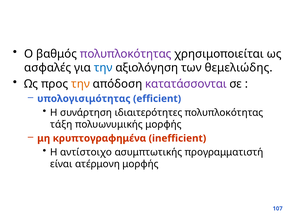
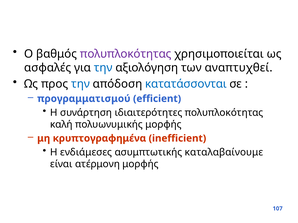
θεμελιώδης: θεμελιώδης -> αναπτυχθεί (239, 68)
την colour: orange -> blue (80, 84)
κατατάσσονται colour: purple -> blue (186, 84)
υπολογισιμότητας: υπολογισιμότητας -> προγραμματισμού (84, 99)
τάξη: τάξη -> καλή (61, 125)
αντίστοιχο: αντίστοιχο -> ενδιάμεσες (86, 153)
προγραμματιστή: προγραμματιστή -> καταλαβαίνουμε (224, 153)
